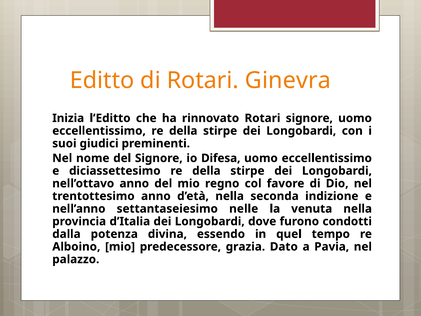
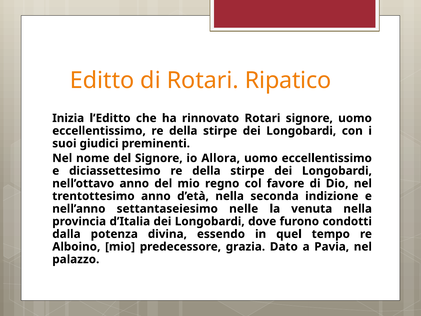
Ginevra: Ginevra -> Ripatico (288, 80)
Difesa: Difesa -> Allora (221, 158)
